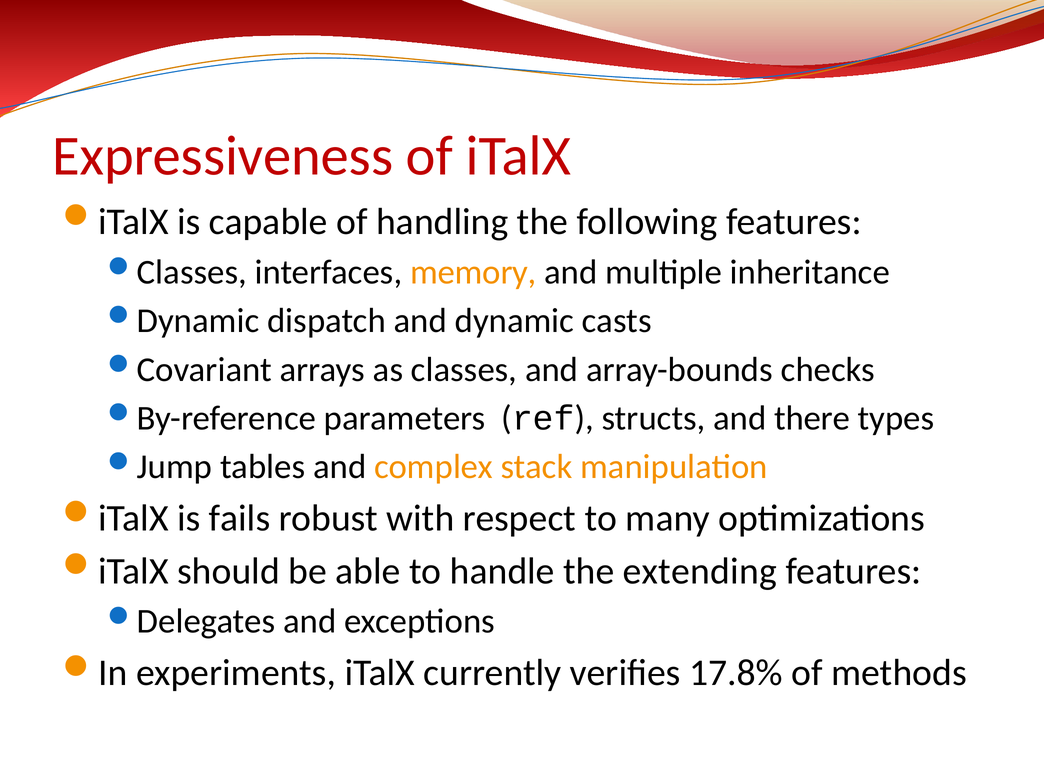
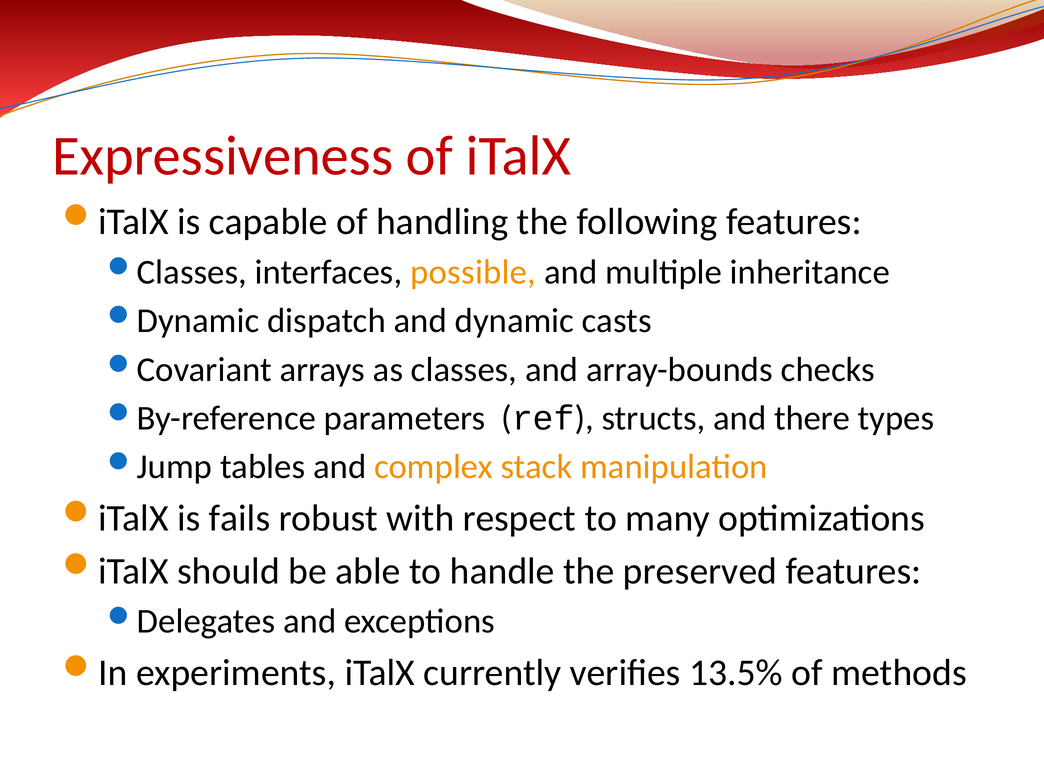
memory: memory -> possible (473, 272)
extending: extending -> preserved (700, 571)
17.8%: 17.8% -> 13.5% (736, 673)
